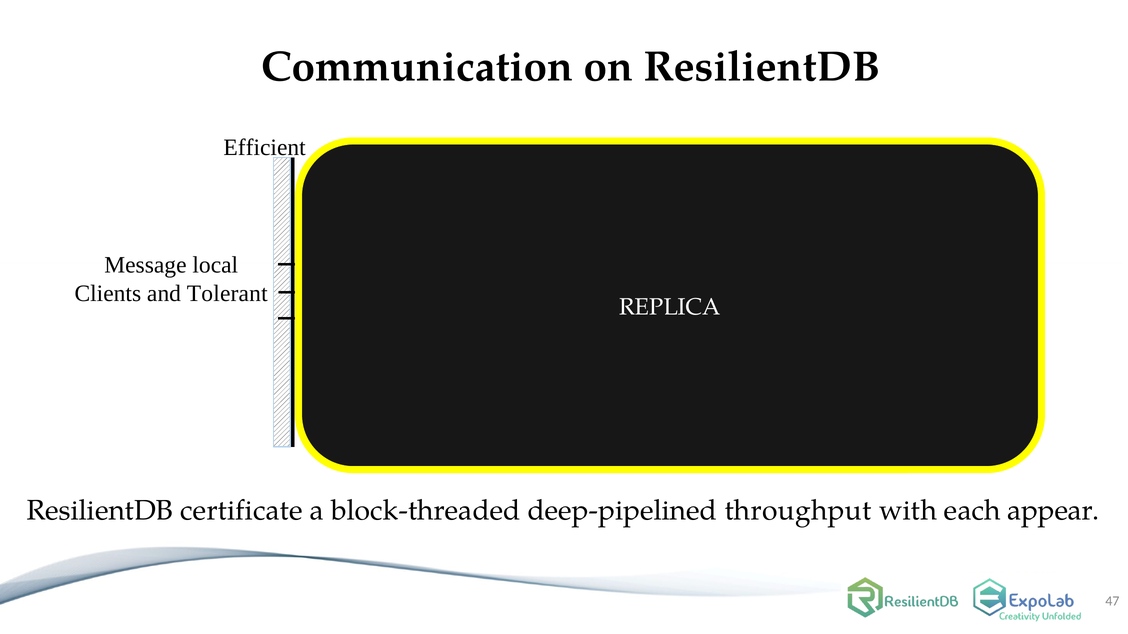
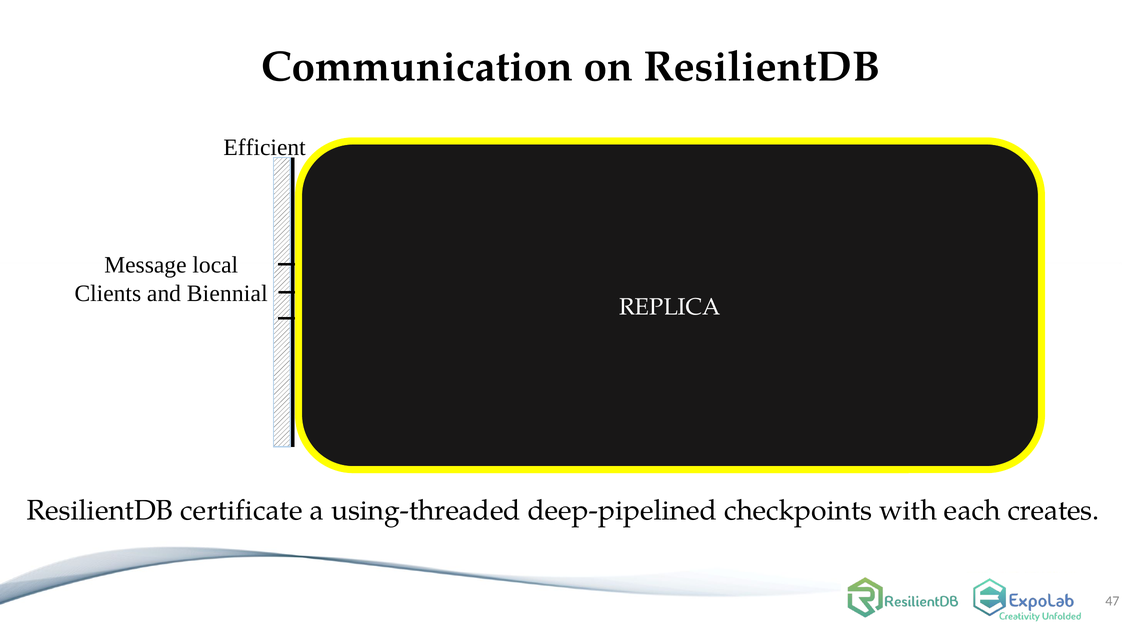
Tolerant: Tolerant -> Biennial (227, 294)
block-threaded: block-threaded -> using-threaded (426, 511)
throughput: throughput -> checkpoints (798, 511)
appear: appear -> creates (1053, 511)
